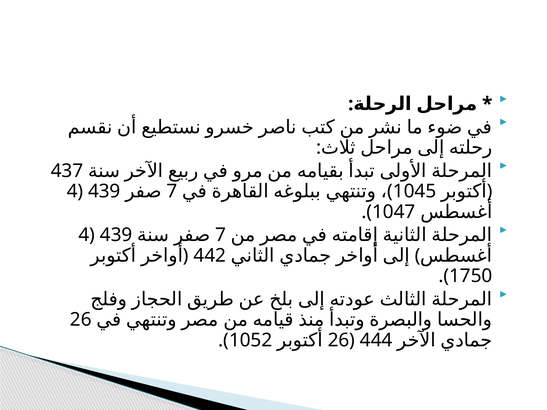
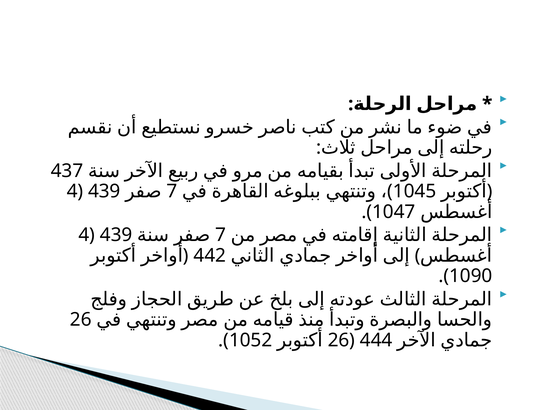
1750: 1750 -> 1090 (471, 276)
